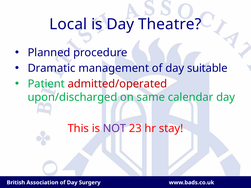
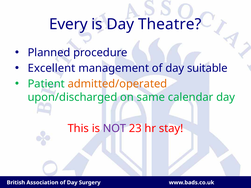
Local: Local -> Every (68, 24)
Dramatic: Dramatic -> Excellent (52, 68)
admitted/operated colour: red -> orange (117, 84)
